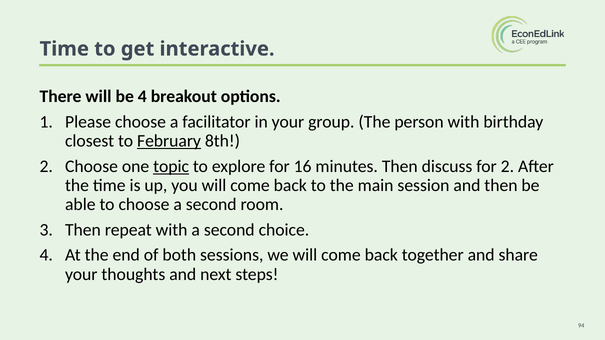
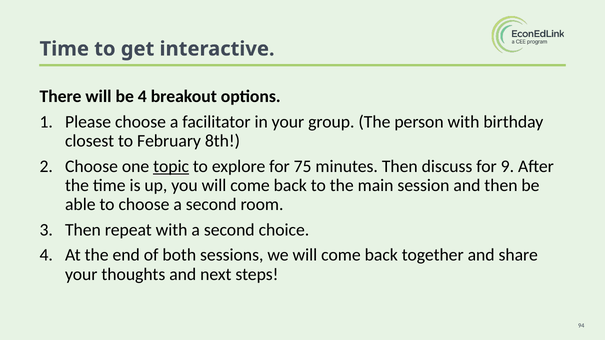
February underline: present -> none (169, 141)
16: 16 -> 75 (303, 167)
for 2: 2 -> 9 (507, 167)
